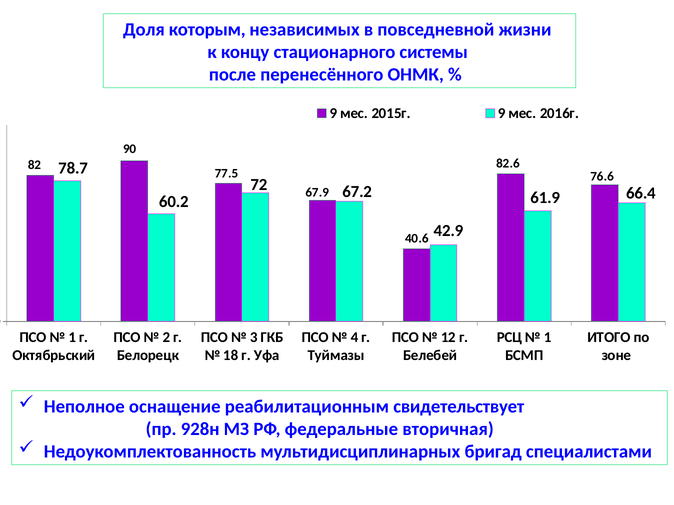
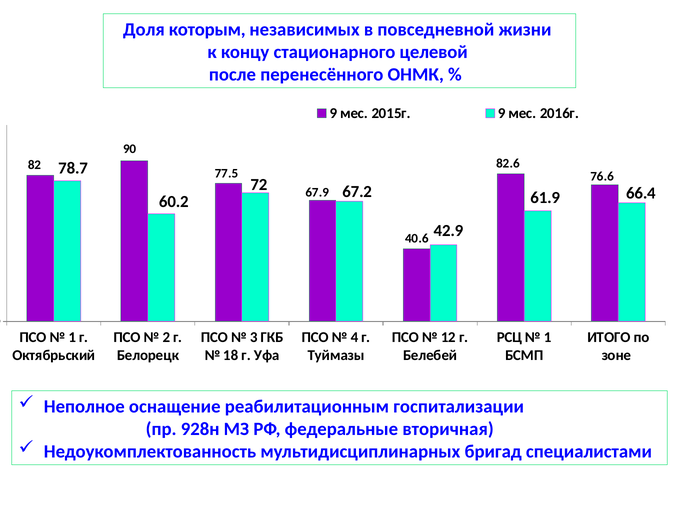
системы: системы -> целевой (434, 52)
свидетельствует: свидетельствует -> госпитализации (459, 407)
